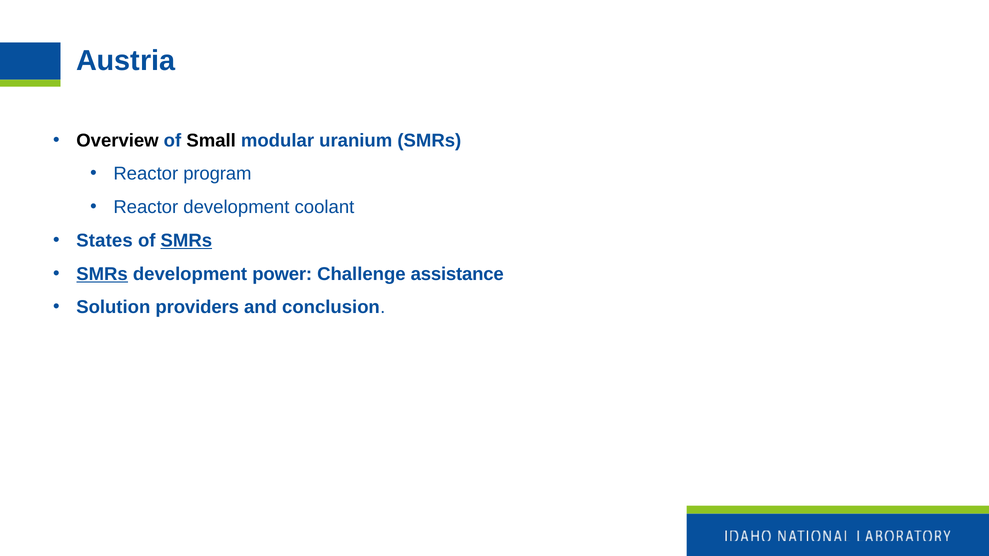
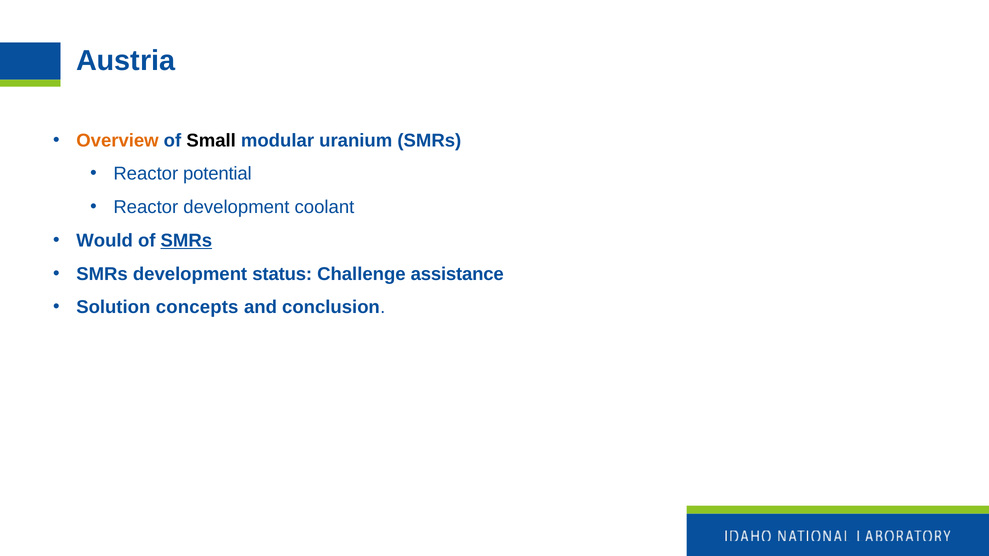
Overview colour: black -> orange (117, 141)
program: program -> potential (217, 174)
States: States -> Would (105, 241)
SMRs underline: present -> none (102, 274)
power: power -> status (282, 274)
providers: providers -> concepts (197, 307)
